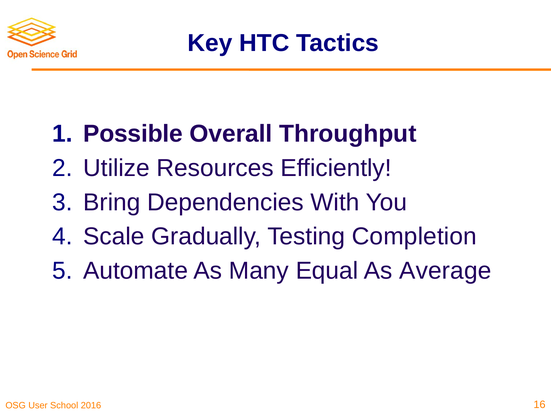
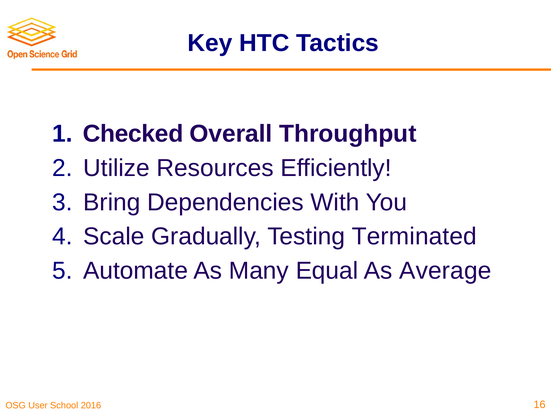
Possible: Possible -> Checked (133, 134)
Completion: Completion -> Terminated (414, 237)
